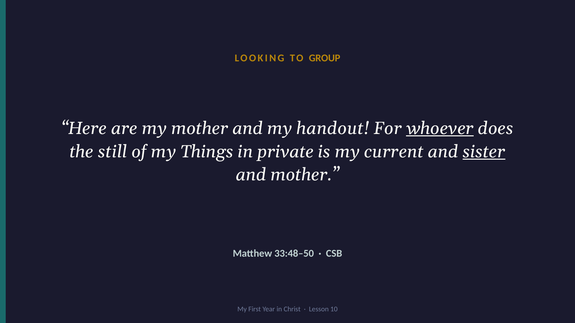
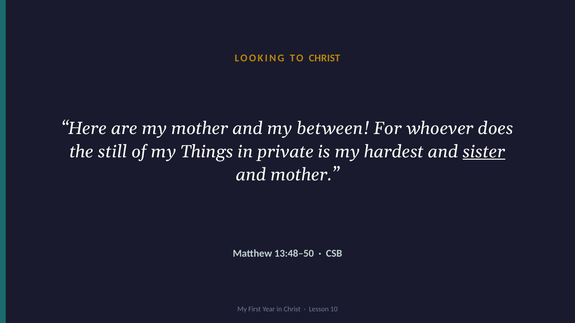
TO GROUP: GROUP -> CHRIST (325, 58)
handout: handout -> between (333, 129)
whoever underline: present -> none (440, 129)
current: current -> hardest (394, 152)
33:48–50: 33:48–50 -> 13:48–50 (294, 254)
